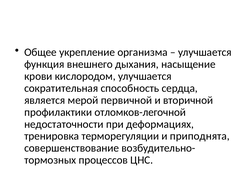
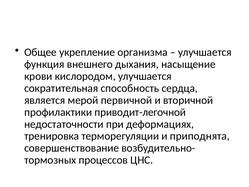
отломков-легочной: отломков-легочной -> приводит-легочной (140, 112)
